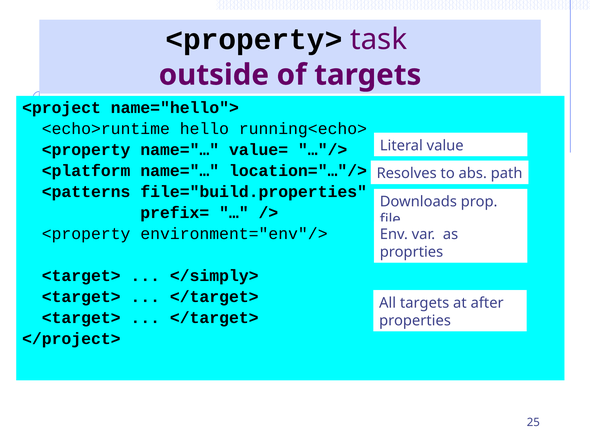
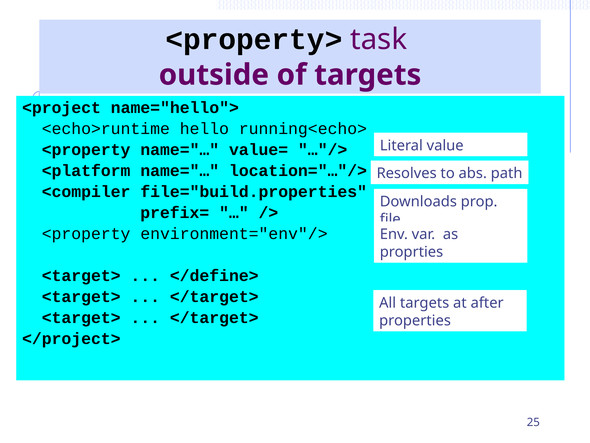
<patterns: <patterns -> <compiler (86, 191)
</simply>: </simply> -> </define> (214, 275)
